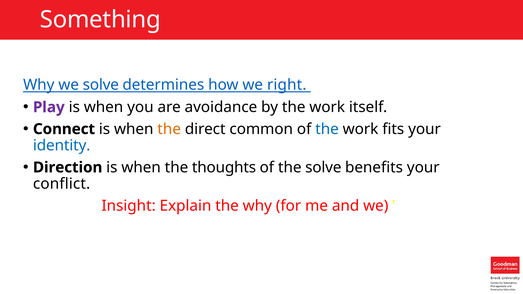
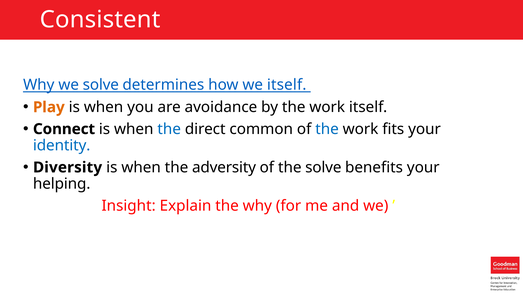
Something: Something -> Consistent (100, 20)
we right: right -> itself (287, 85)
Play colour: purple -> orange (49, 107)
the colour: orange -> blue (169, 129)
Direction: Direction -> Diversity (68, 167)
thoughts: thoughts -> adversity (224, 167)
conflict: conflict -> helping (62, 184)
